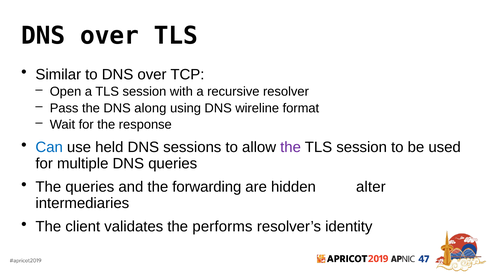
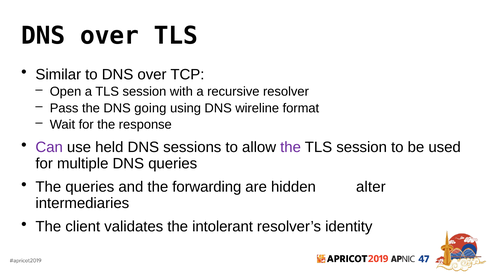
along: along -> going (150, 108)
Can colour: blue -> purple (49, 147)
performs: performs -> intolerant (223, 226)
